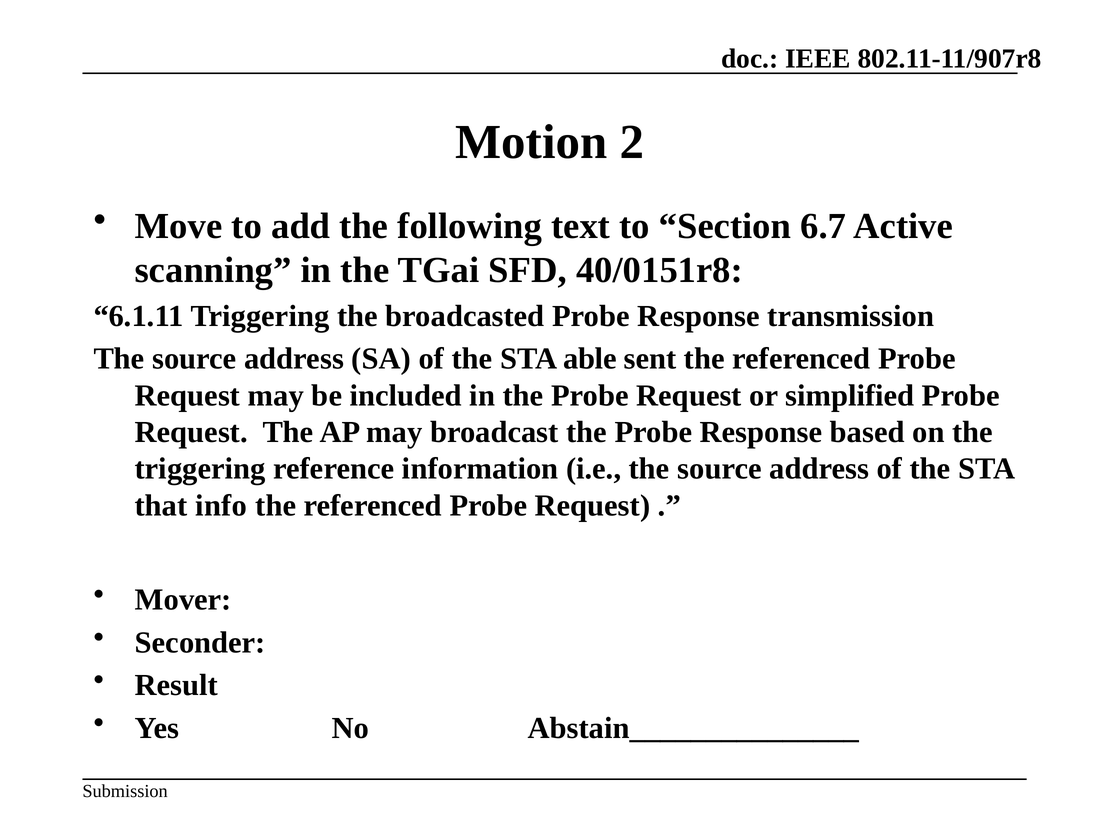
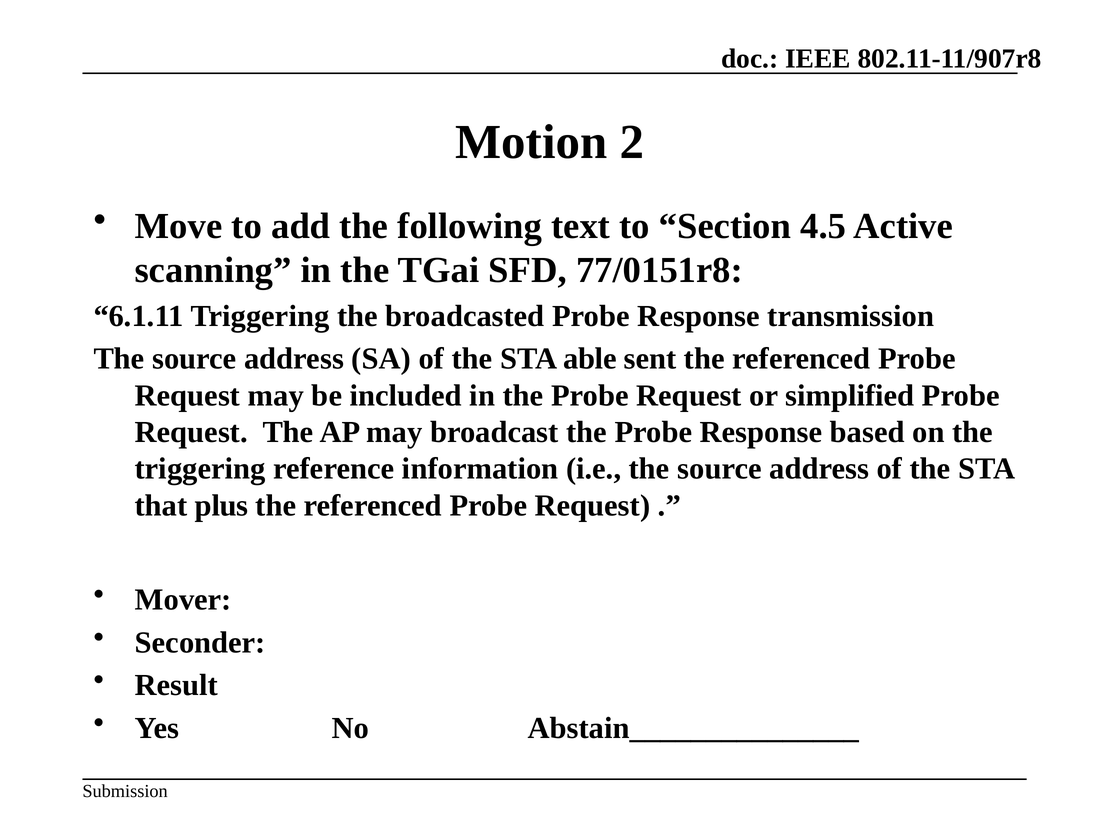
6.7: 6.7 -> 4.5 (823, 226)
40/0151r8: 40/0151r8 -> 77/0151r8 (660, 270)
info: info -> plus (222, 506)
